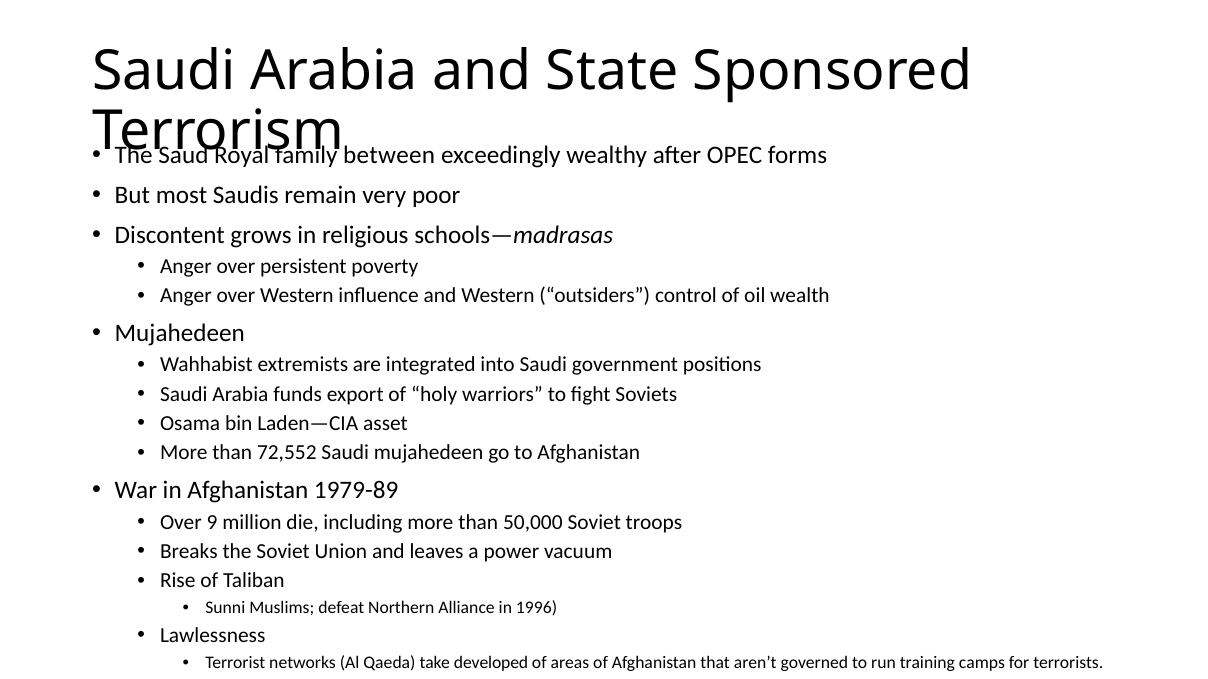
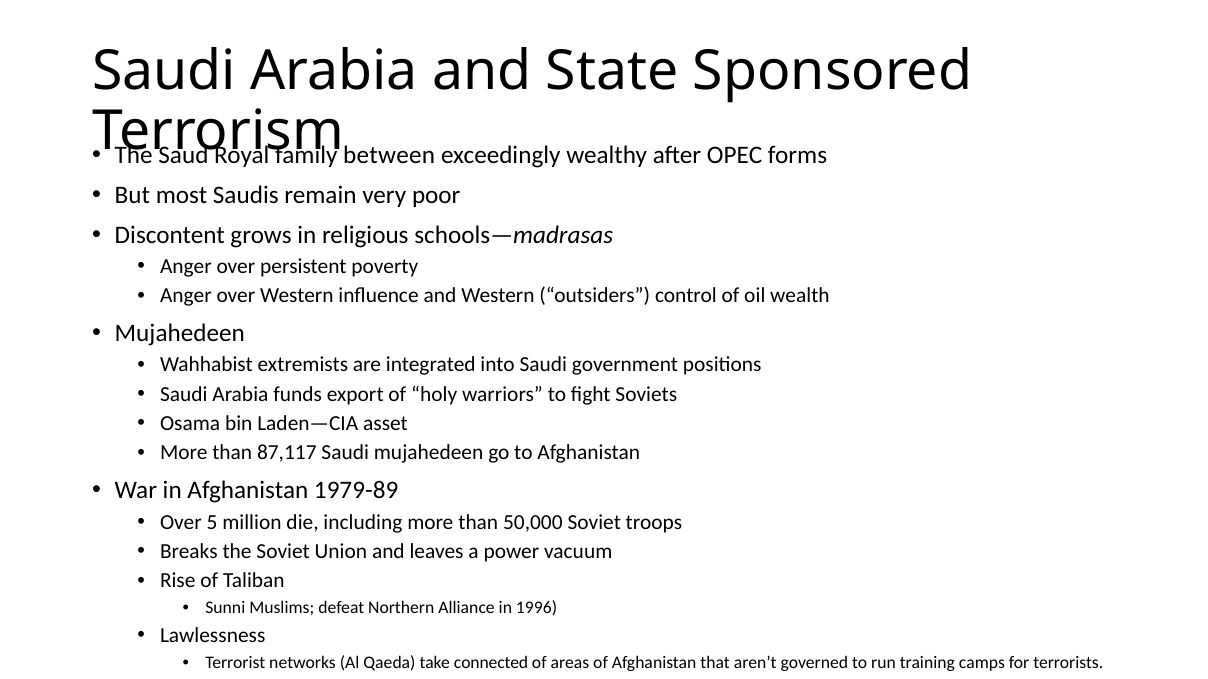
72,552: 72,552 -> 87,117 (287, 453)
9: 9 -> 5 (212, 522)
developed: developed -> connected (491, 663)
